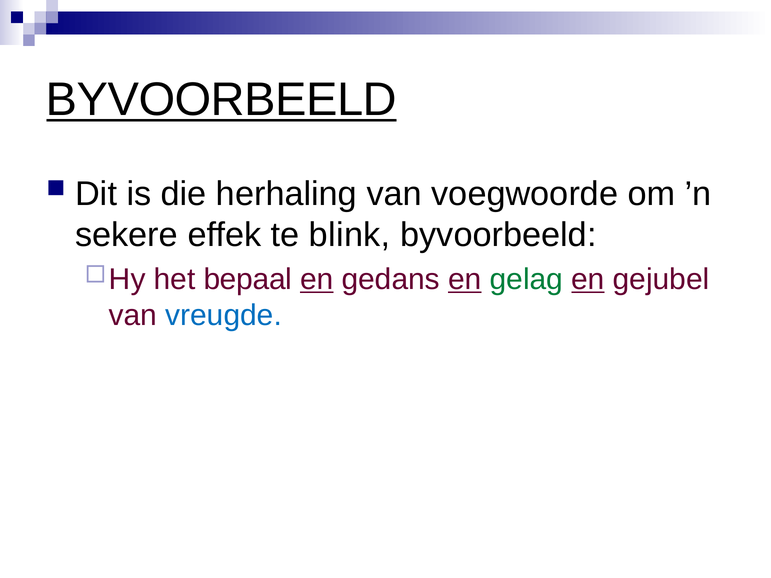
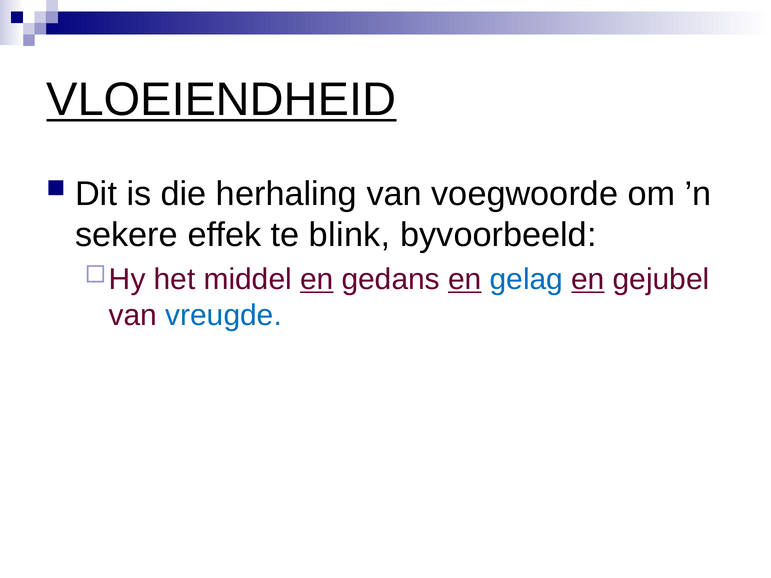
BYVOORBEELD: BYVOORBEELD -> VLOEIENDHEID (221, 100)
bepaal: bepaal -> middel (248, 279)
gelag colour: green -> blue (526, 279)
